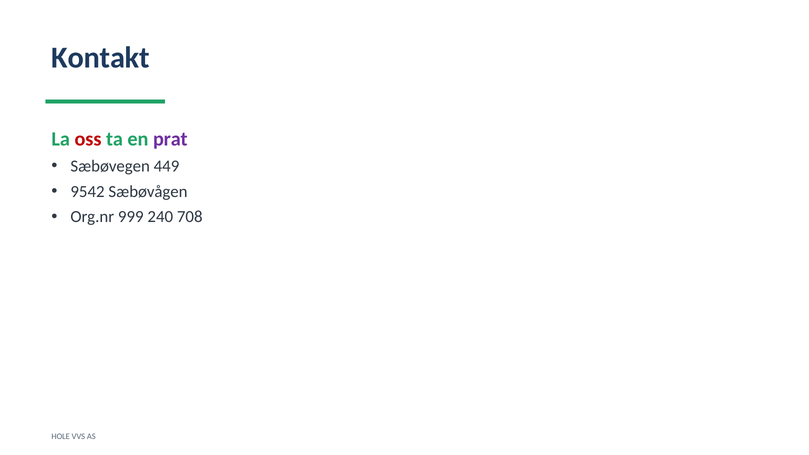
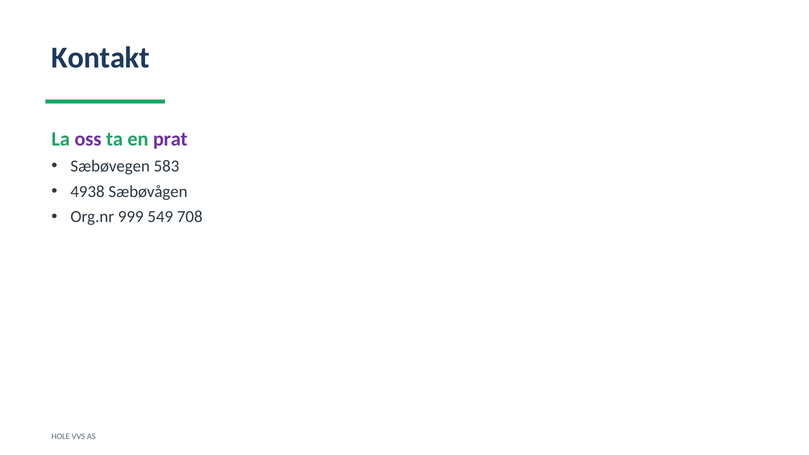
oss colour: red -> purple (88, 139)
449: 449 -> 583 (166, 166)
9542: 9542 -> 4938 (88, 192)
240: 240 -> 549 (160, 217)
